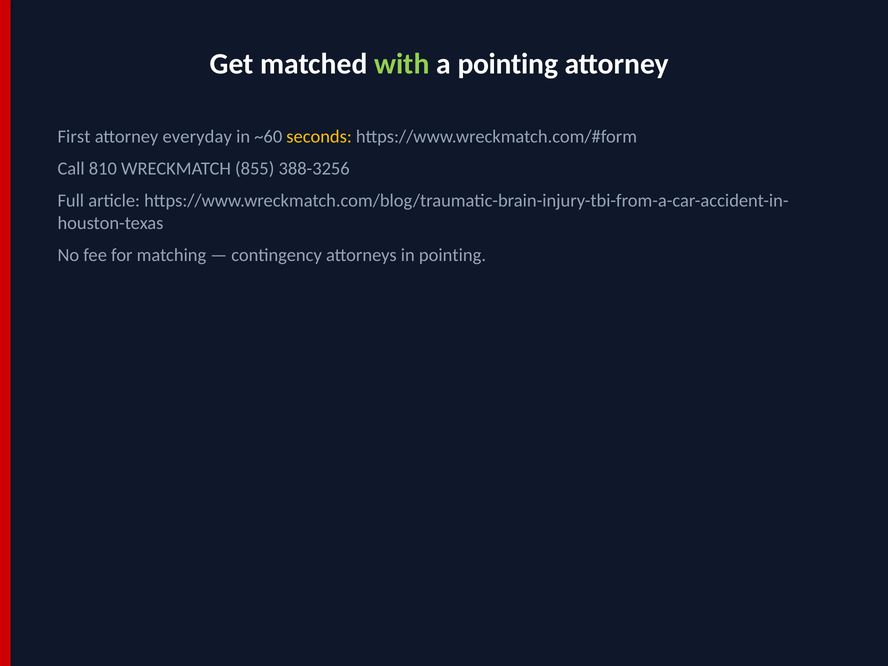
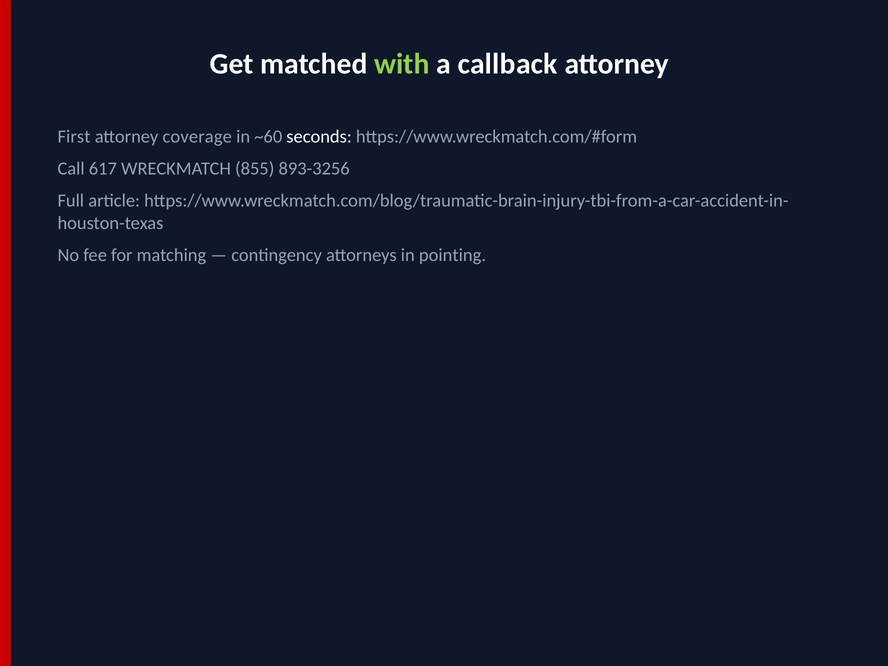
a pointing: pointing -> callback (508, 64)
everyday: everyday -> coverage (197, 137)
seconds colour: yellow -> white (319, 137)
810: 810 -> 617 (103, 169)
388-3256: 388-3256 -> 893-3256 (314, 169)
